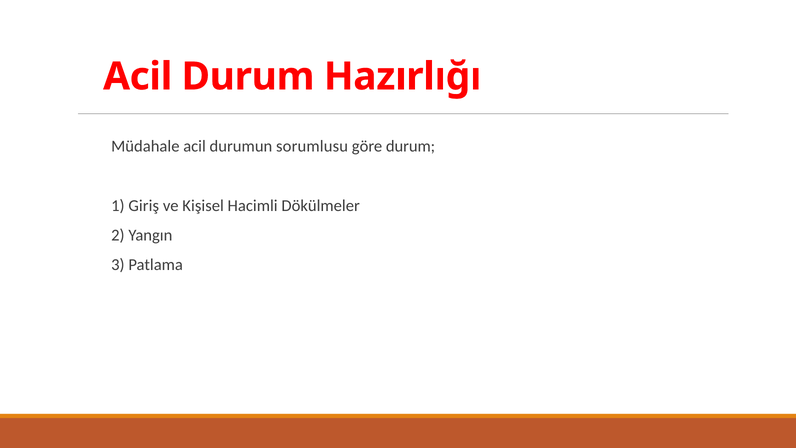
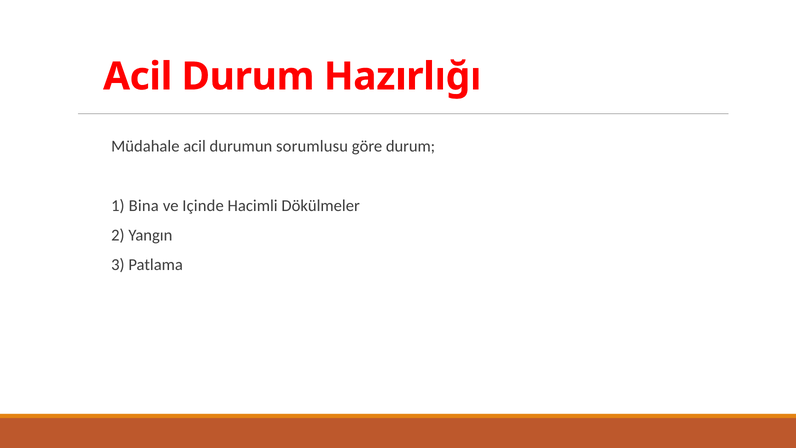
Giriş: Giriş -> Bina (144, 205)
Kişisel: Kişisel -> Içinde (203, 205)
